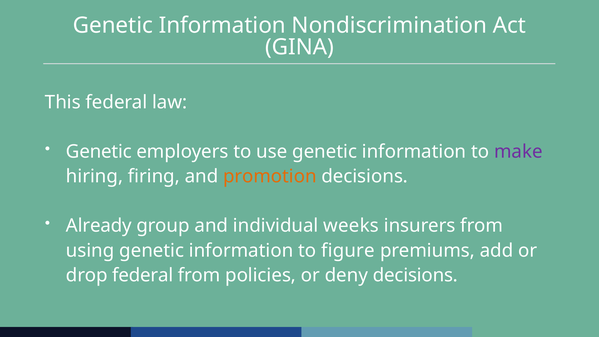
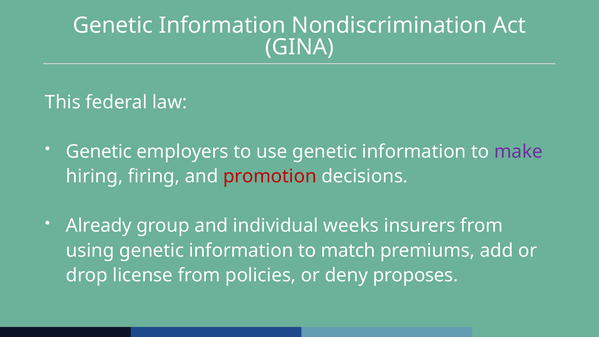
promotion colour: orange -> red (270, 176)
figure: figure -> match (348, 250)
drop federal: federal -> license (143, 275)
deny decisions: decisions -> proposes (415, 275)
